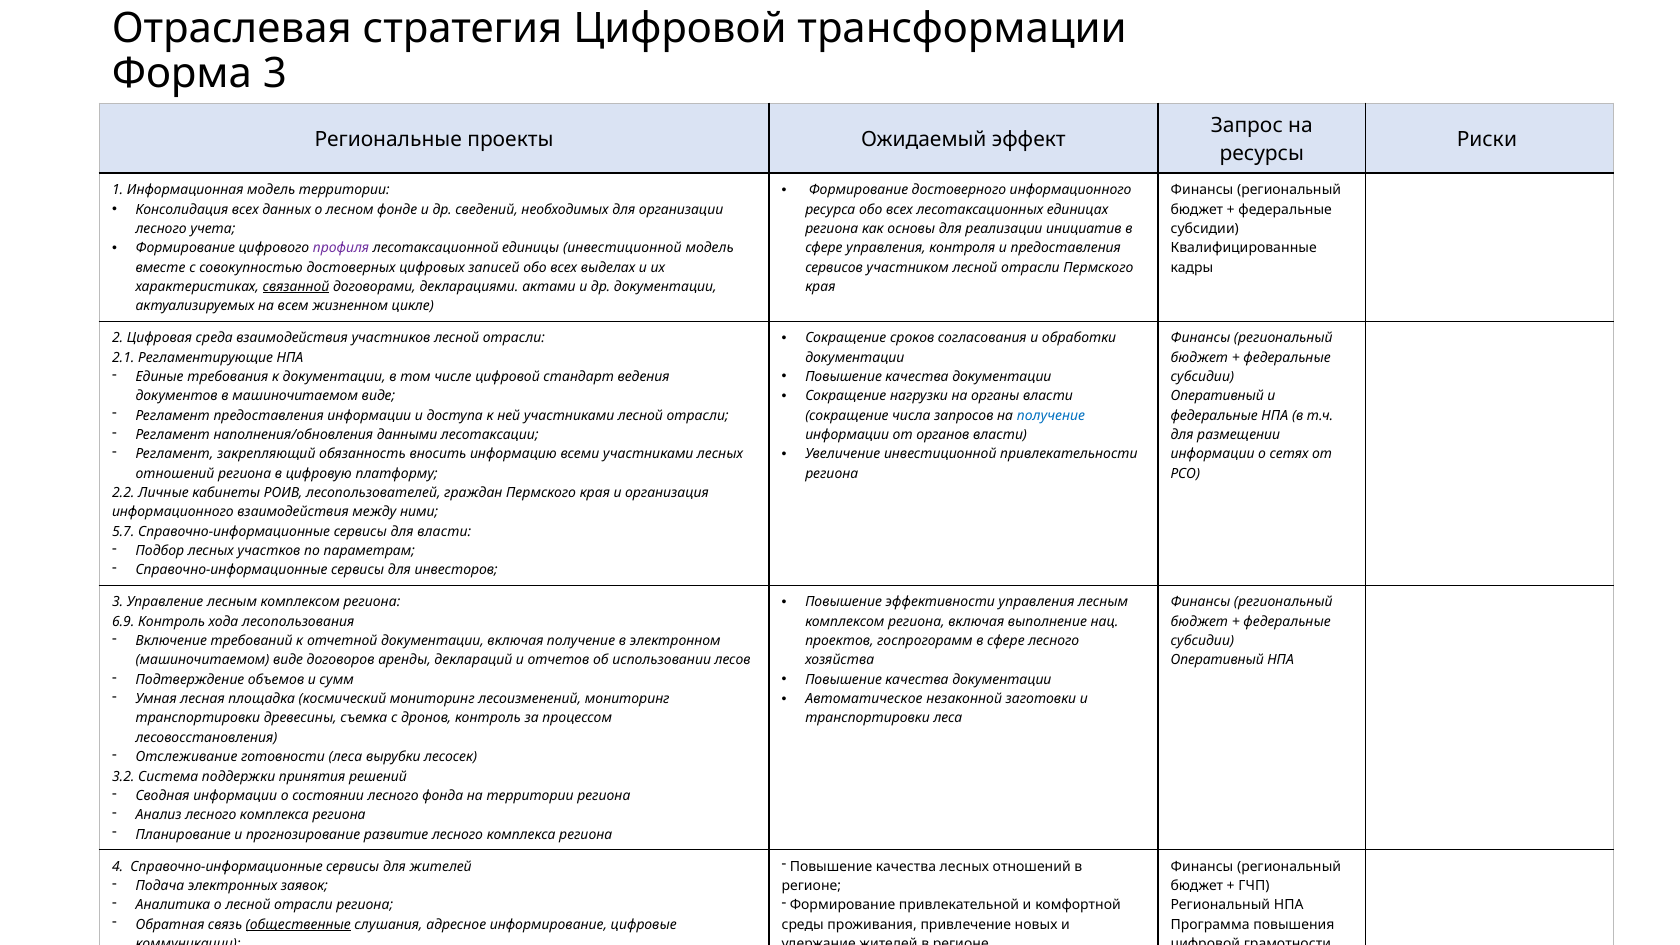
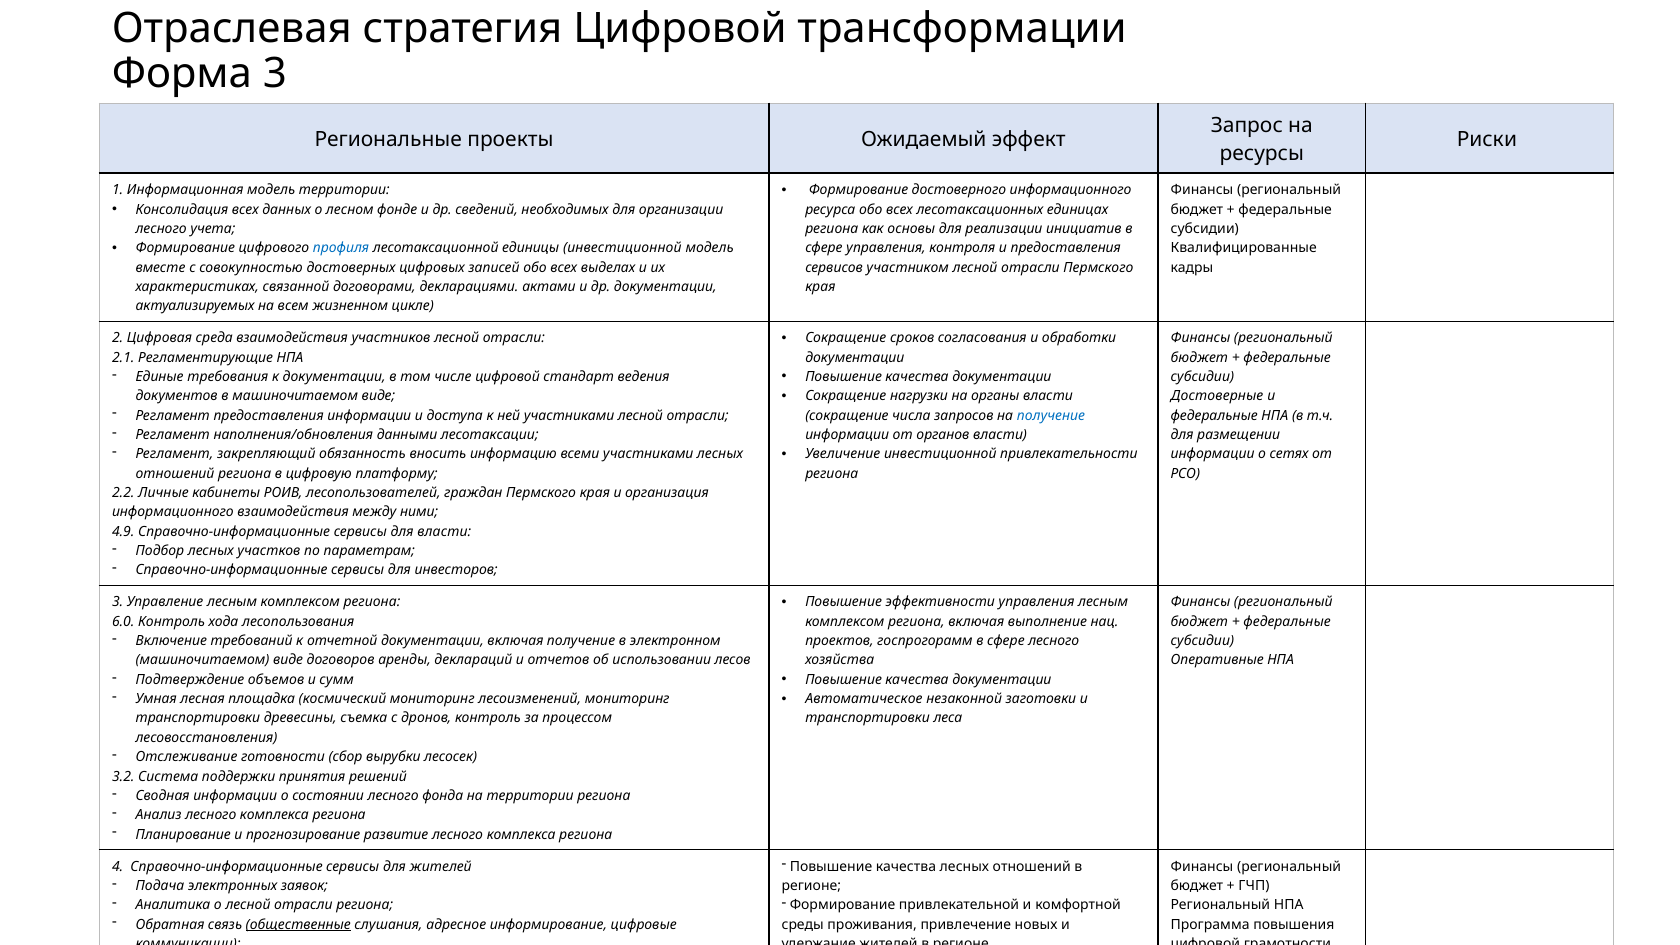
профиля colour: purple -> blue (341, 248)
связанной underline: present -> none (296, 287)
Оперативный: Оперативный -> Достоверные (1217, 396)
5.7: 5.7 -> 4.9 (123, 532)
6.9: 6.9 -> 6.0 (123, 622)
Оперативный: Оперативный -> Оперативные (1217, 660)
готовности леса: леса -> сбор (346, 757)
